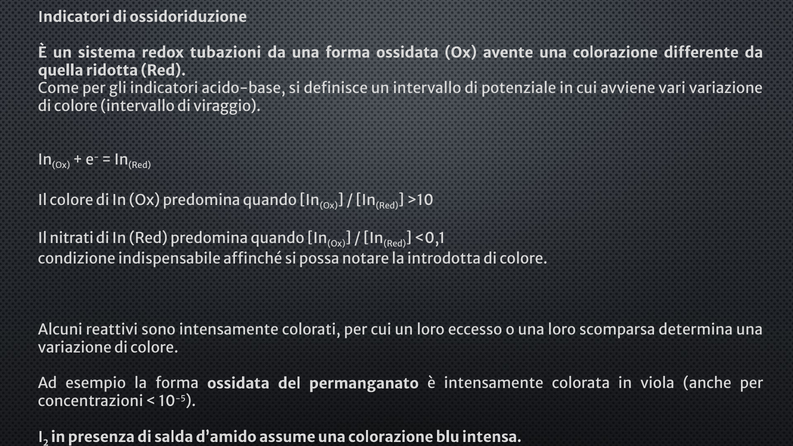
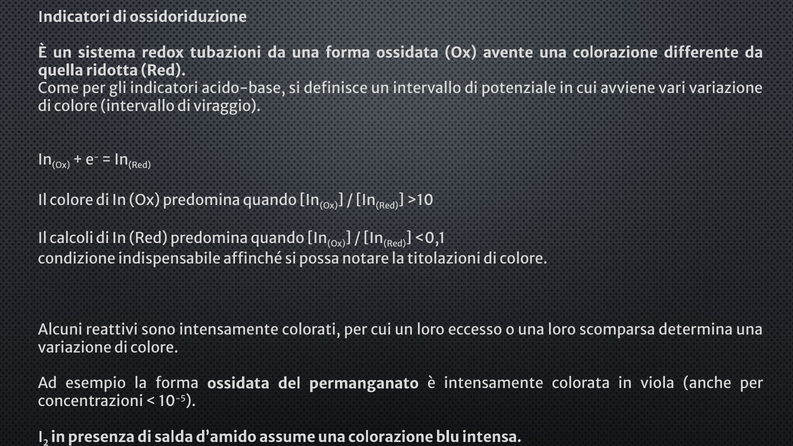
nitrati: nitrati -> calcoli (72, 238)
introdotta: introdotta -> titolazioni (444, 259)
